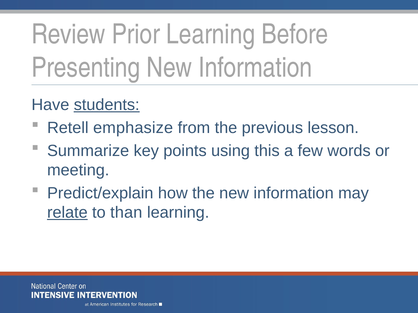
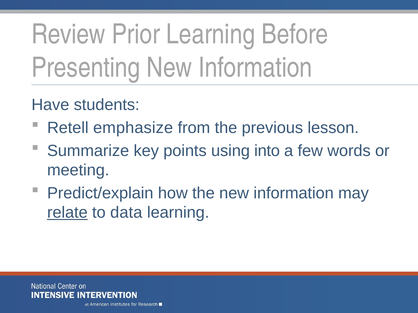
students underline: present -> none (107, 105)
this: this -> into (267, 151)
than: than -> data (126, 213)
